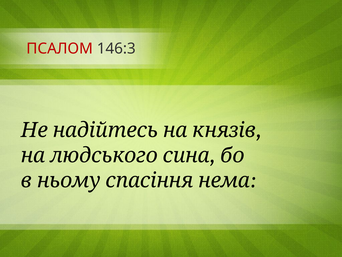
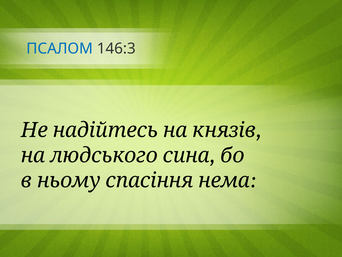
ПСАЛОМ colour: red -> blue (60, 48)
